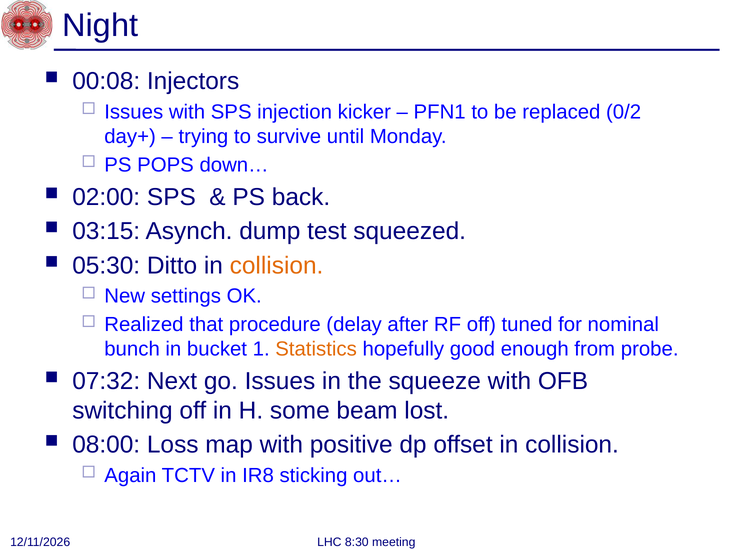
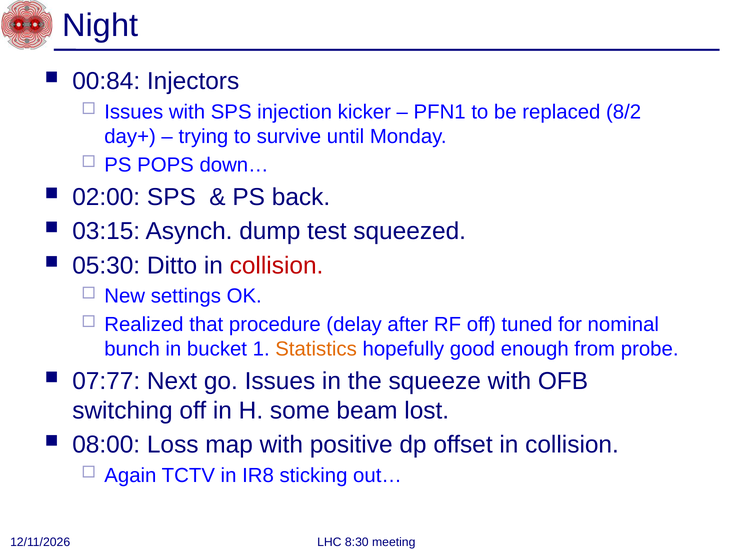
00:08: 00:08 -> 00:84 (106, 81)
0/2: 0/2 -> 8/2 (624, 112)
collision colour: orange -> red (277, 265)
07:32: 07:32 -> 07:77 (106, 381)
